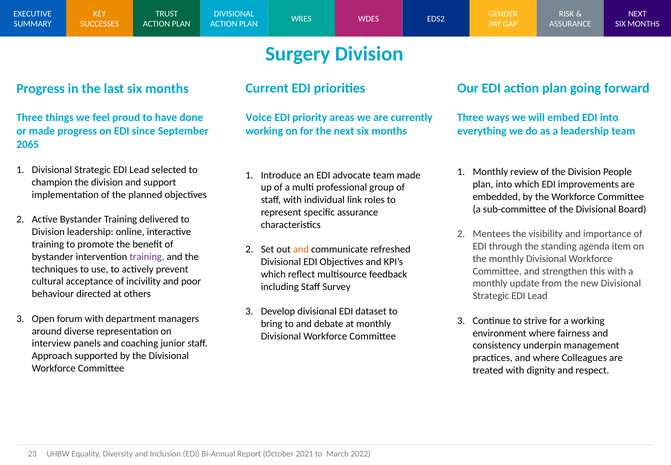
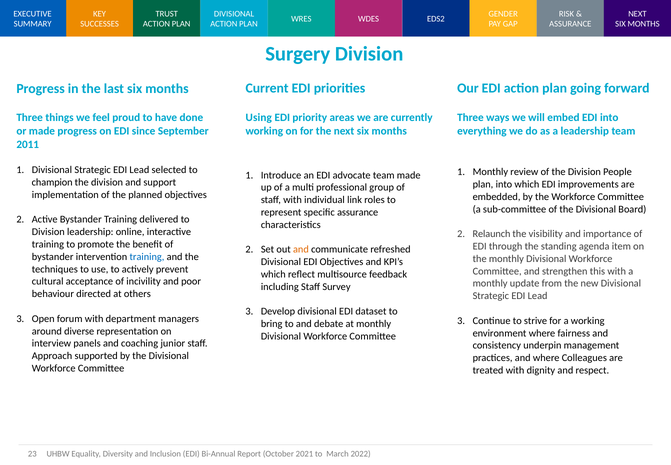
Voice: Voice -> Using (259, 117)
2065: 2065 -> 2011 (28, 144)
Mentees: Mentees -> Relaunch (491, 234)
training colour: purple -> blue (147, 256)
